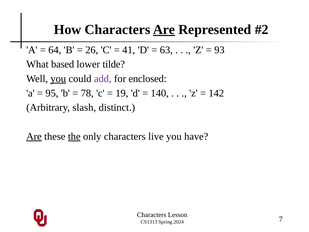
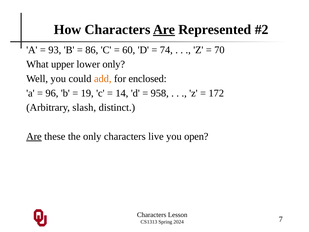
64: 64 -> 93 (55, 50)
26: 26 -> 86 (92, 50)
41: 41 -> 60 (129, 50)
63: 63 -> 74 (166, 50)
93: 93 -> 70 (219, 50)
based: based -> upper (63, 64)
lower tilde: tilde -> only (114, 64)
you underline: present -> none (58, 79)
add colour: purple -> orange (103, 79)
95: 95 -> 96 (52, 93)
78: 78 -> 19 (87, 93)
19: 19 -> 14 (122, 93)
140: 140 -> 958 (160, 93)
142: 142 -> 172 (216, 93)
the underline: present -> none (74, 136)
have: have -> open (196, 136)
